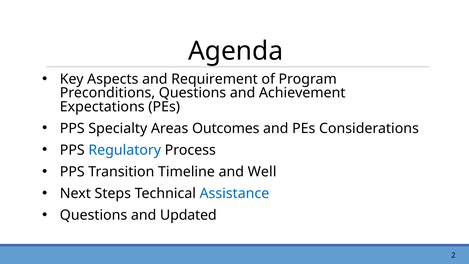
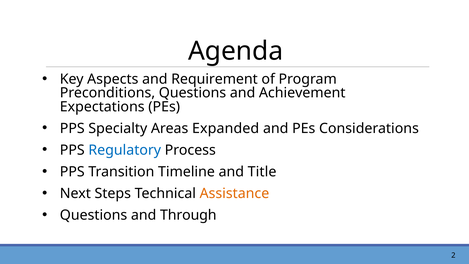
Outcomes: Outcomes -> Expanded (226, 128)
Well: Well -> Title (262, 172)
Assistance colour: blue -> orange (234, 193)
Updated: Updated -> Through (188, 215)
